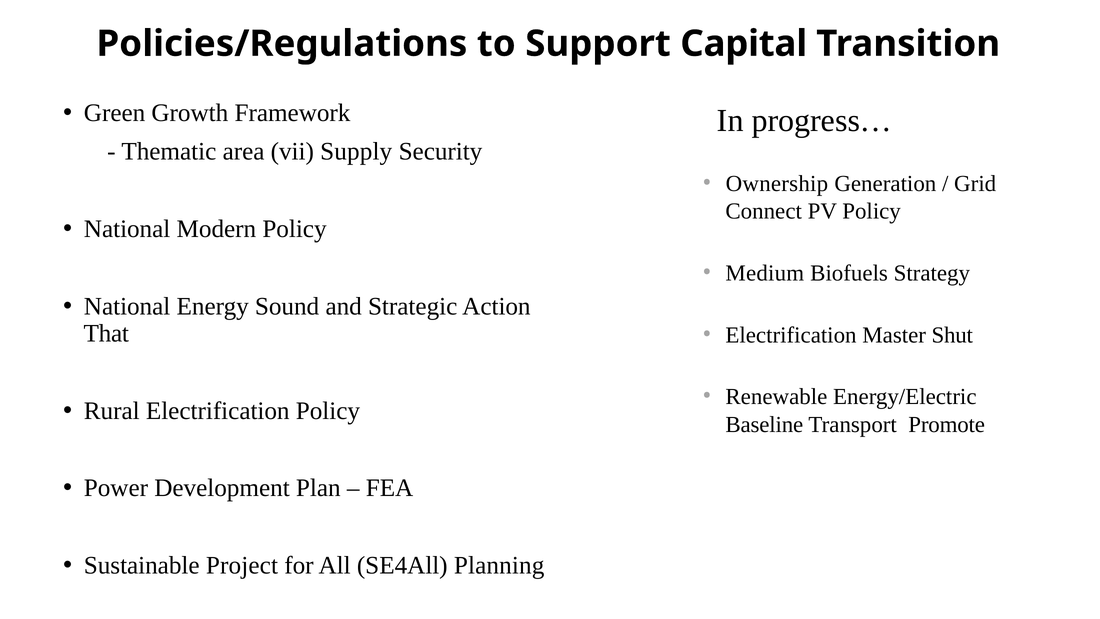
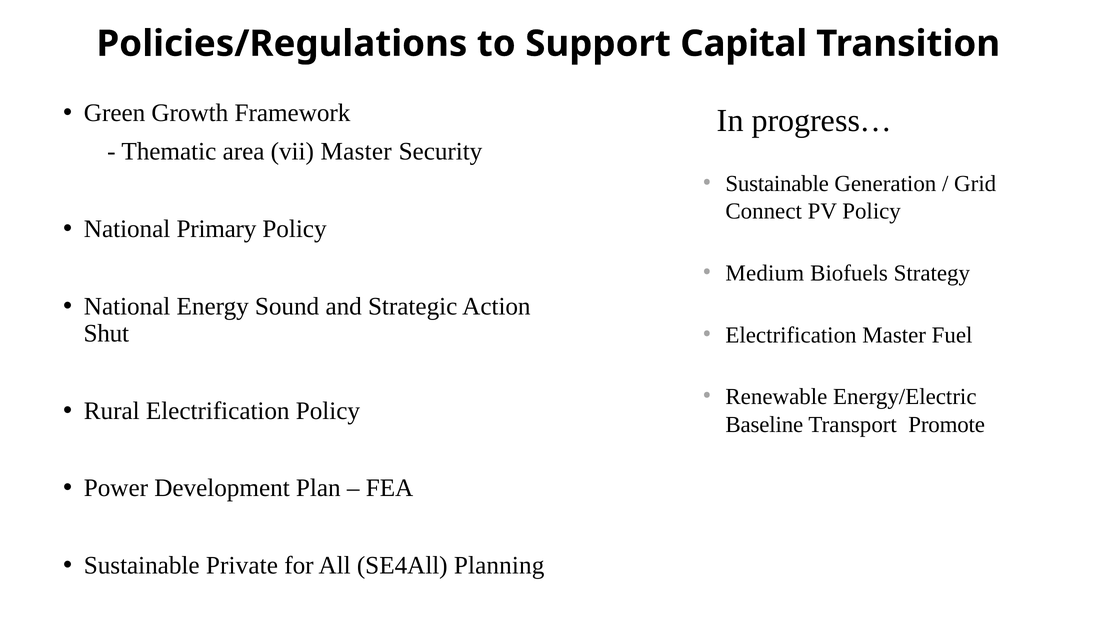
vii Supply: Supply -> Master (356, 151)
Ownership: Ownership -> Sustainable (777, 184)
Modern: Modern -> Primary (216, 229)
That: That -> Shut (106, 333)
Shut: Shut -> Fuel (952, 335)
Project: Project -> Private (242, 565)
